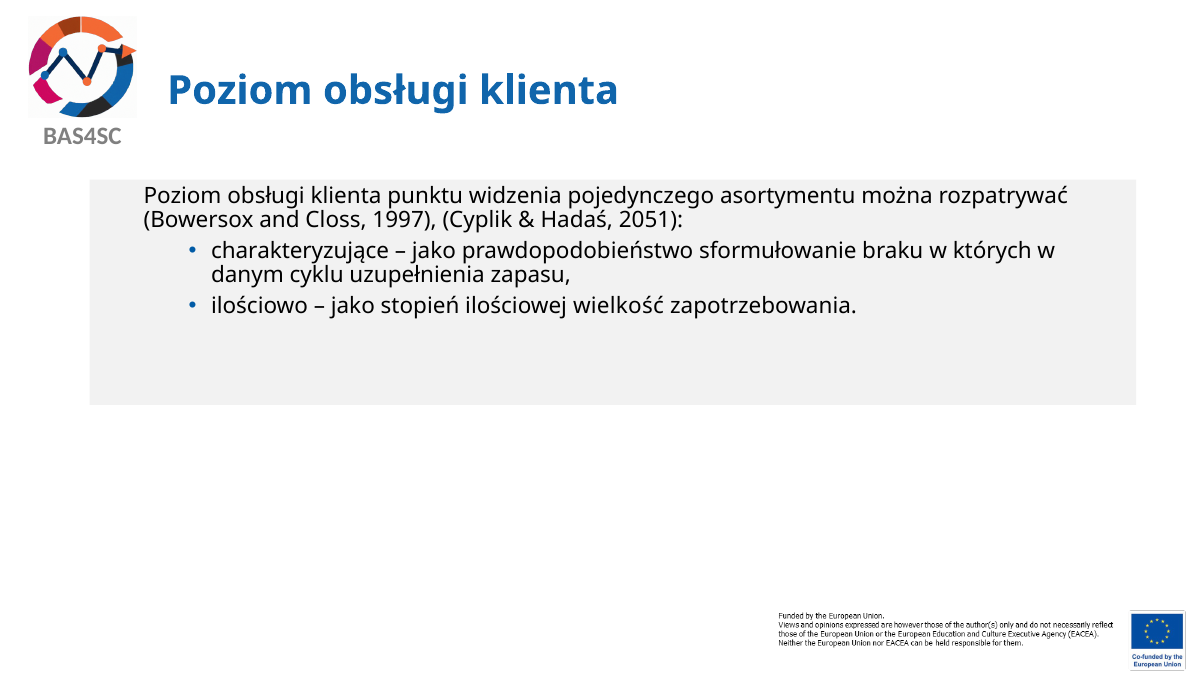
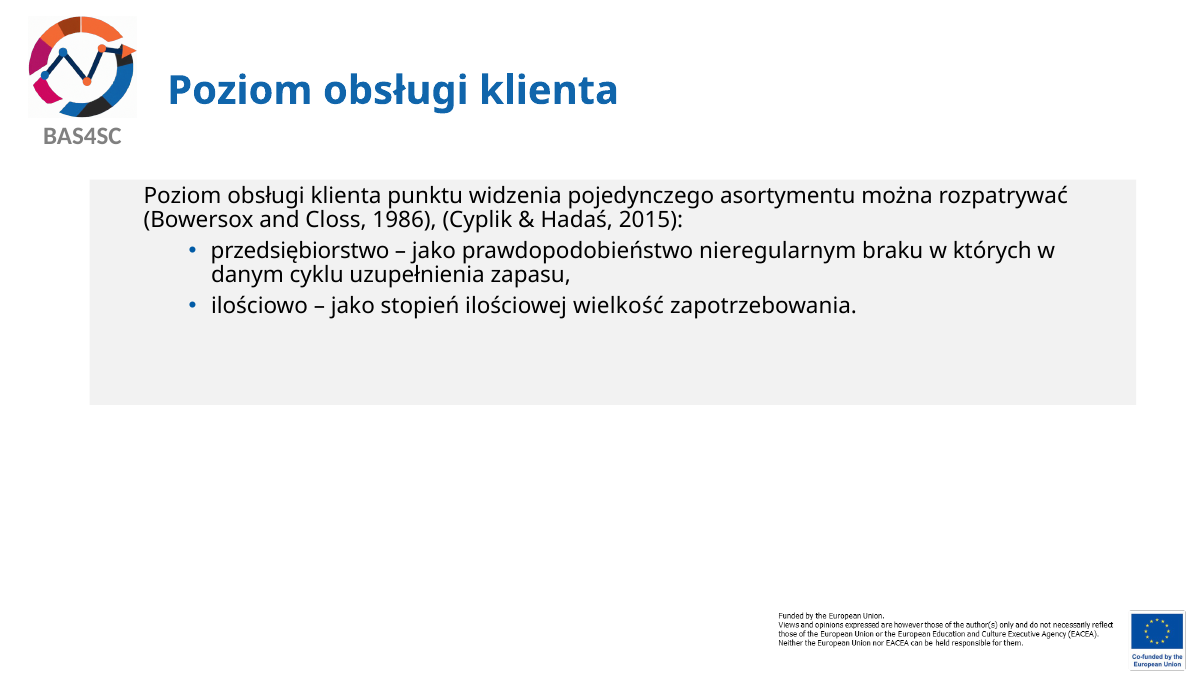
1997: 1997 -> 1986 (405, 220)
2051: 2051 -> 2015 (651, 220)
charakteryzujące: charakteryzujące -> przedsiębiorstwo (300, 251)
sformułowanie: sformułowanie -> nieregularnym (778, 251)
